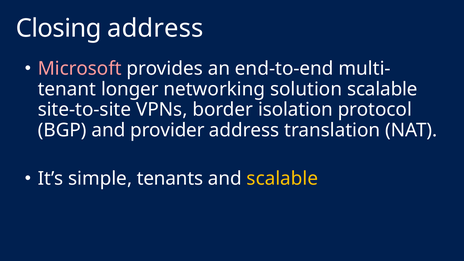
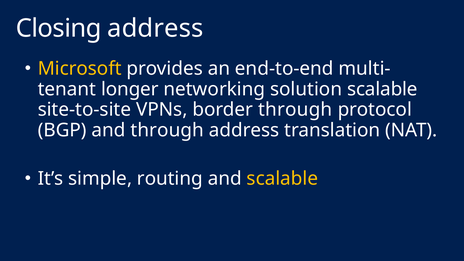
Microsoft colour: pink -> yellow (80, 69)
border isolation: isolation -> through (295, 110)
and provider: provider -> through (167, 130)
tenants: tenants -> routing (170, 179)
